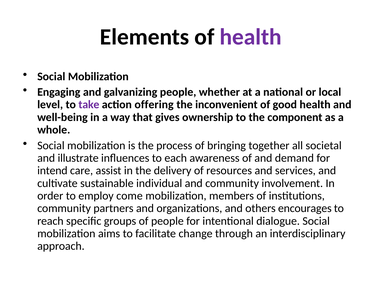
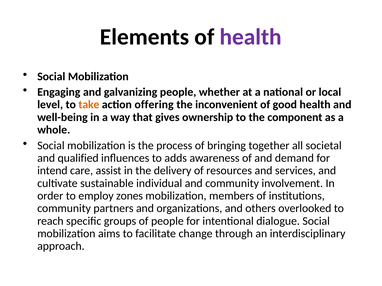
take colour: purple -> orange (89, 105)
illustrate: illustrate -> qualified (78, 158)
each: each -> adds (176, 158)
come: come -> zones (130, 196)
encourages: encourages -> overlooked (305, 209)
